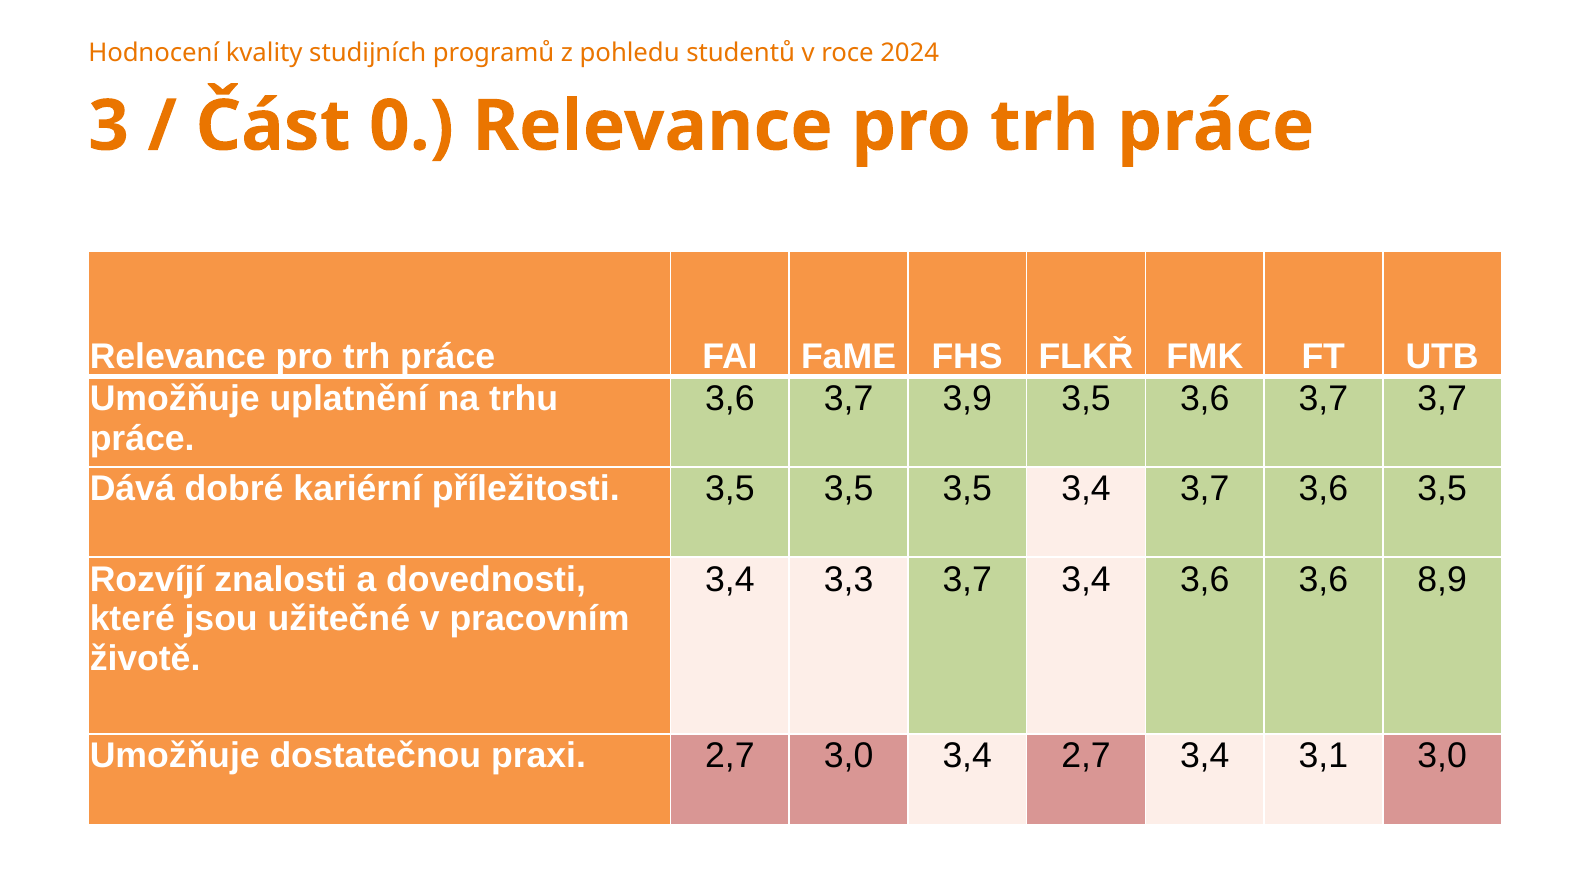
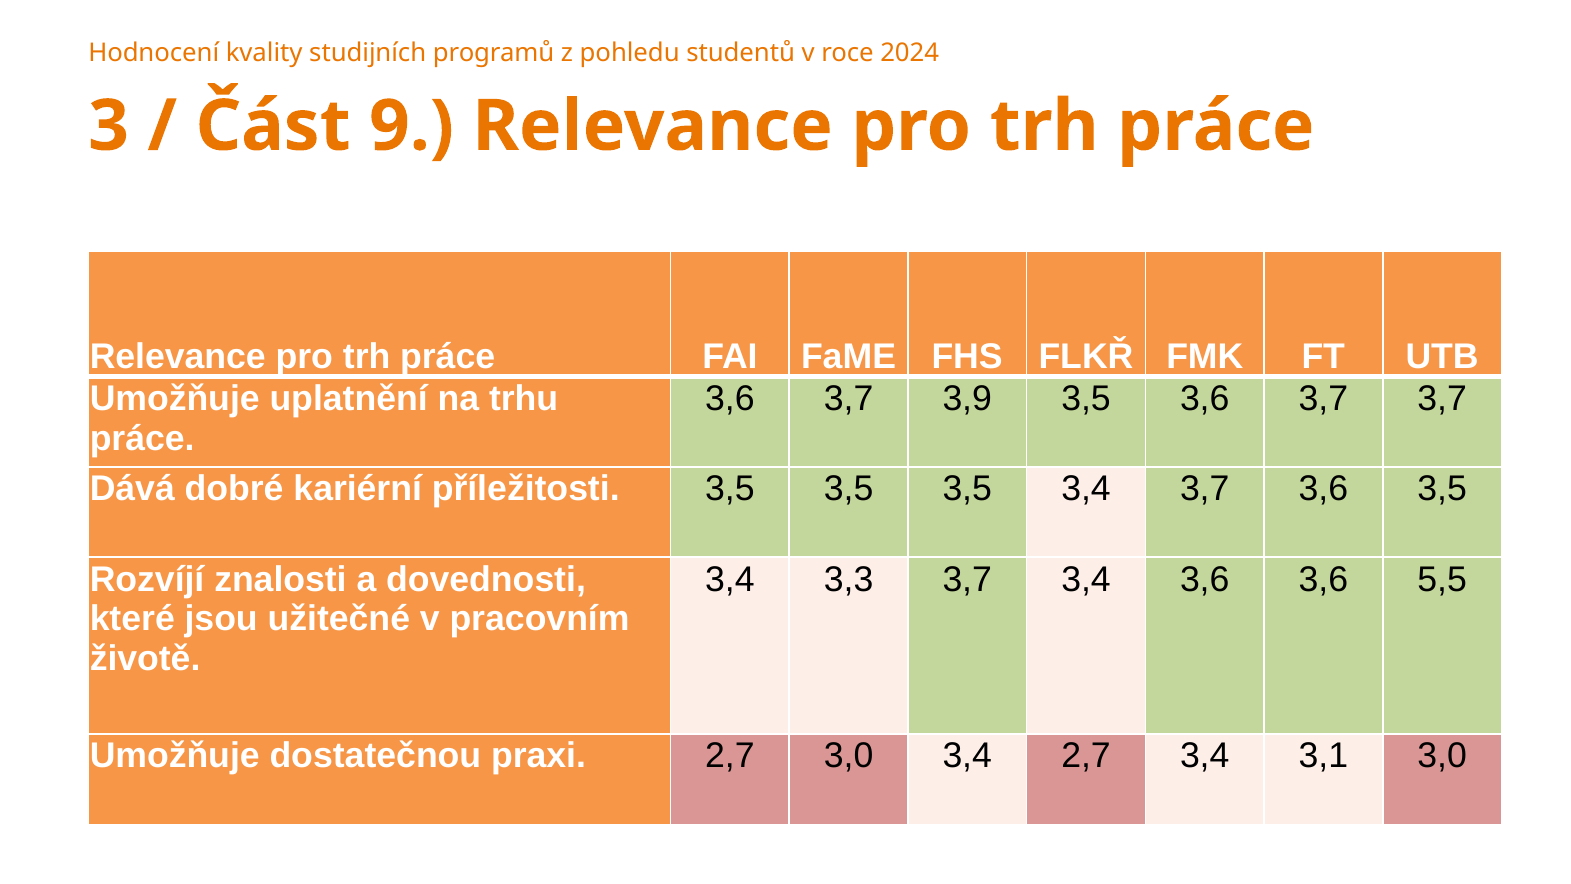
0: 0 -> 9 (411, 126)
8,9: 8,9 -> 5,5 (1442, 579)
